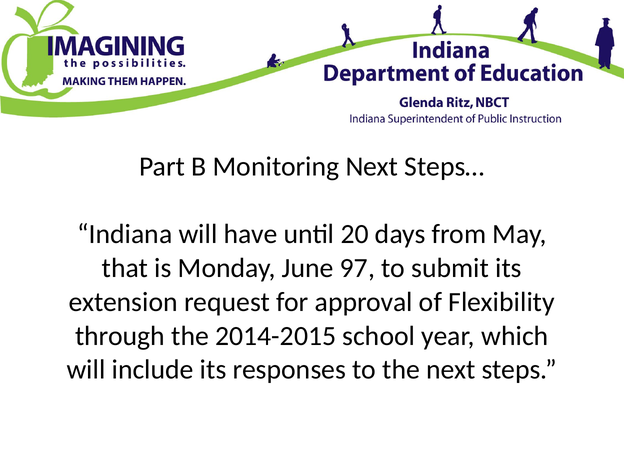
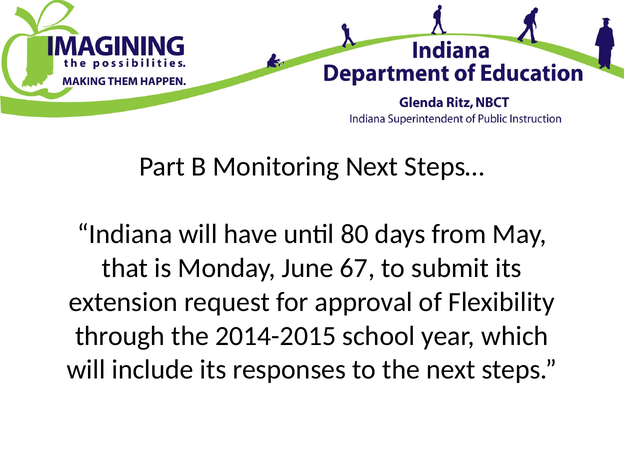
20: 20 -> 80 (355, 234)
97: 97 -> 67 (357, 268)
